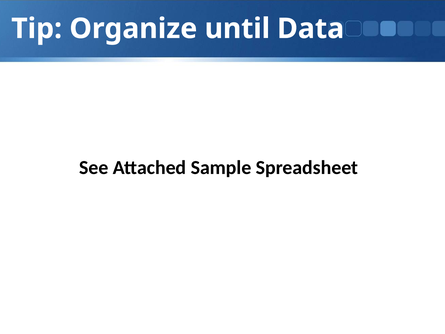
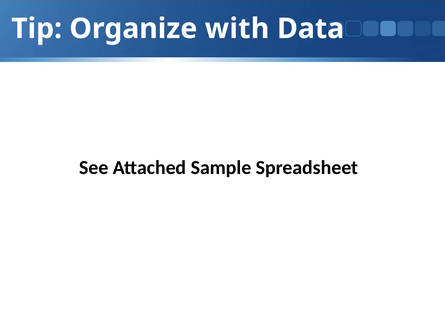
until: until -> with (237, 29)
